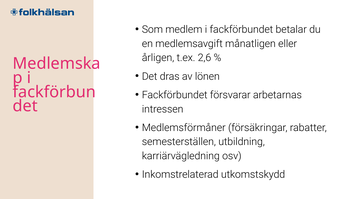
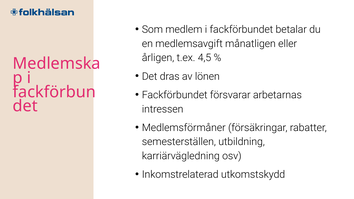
2,6: 2,6 -> 4,5 (204, 58)
